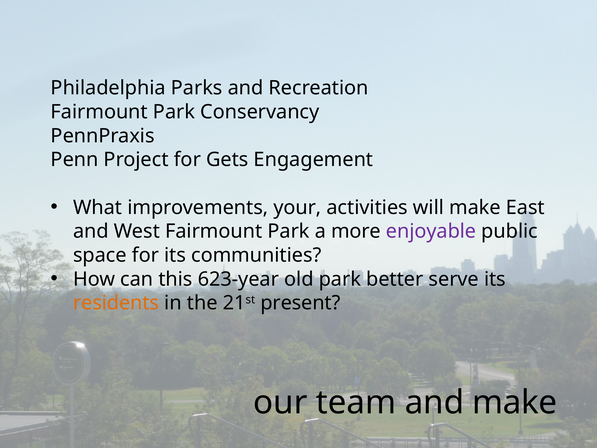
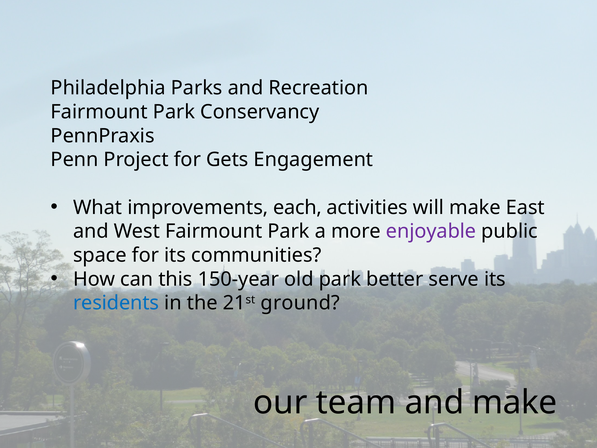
your: your -> each (297, 207)
623-year: 623-year -> 150-year (238, 279)
residents colour: orange -> blue (116, 303)
present: present -> ground (300, 303)
